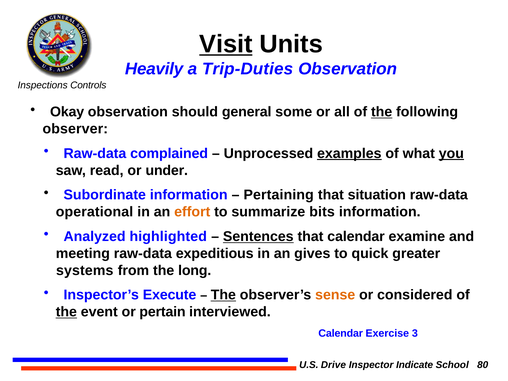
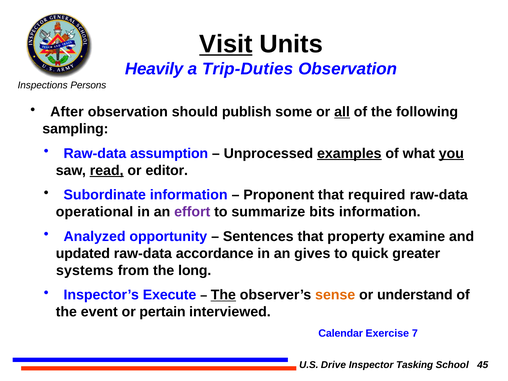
Controls: Controls -> Persons (88, 85)
Okay: Okay -> After (67, 112)
general: general -> publish (247, 112)
all underline: none -> present (342, 112)
the underline: present -> none (382, 112)
observer: observer -> sampling (75, 129)
complained: complained -> assumption (169, 153)
read underline: none -> present (107, 170)
under: under -> editor (167, 170)
Pertaining: Pertaining -> Proponent (279, 195)
situation: situation -> required (377, 195)
effort colour: orange -> purple (192, 212)
highlighted: highlighted -> opportunity (168, 237)
Sentences underline: present -> none (258, 237)
that calendar: calendar -> property (356, 237)
meeting: meeting -> updated (83, 253)
expeditious: expeditious -> accordance (215, 253)
considered: considered -> understand (415, 295)
the underline: present -> none (66, 312)
3: 3 -> 7 (415, 333)
Indicate: Indicate -> Tasking (415, 365)
80: 80 -> 45 (483, 365)
